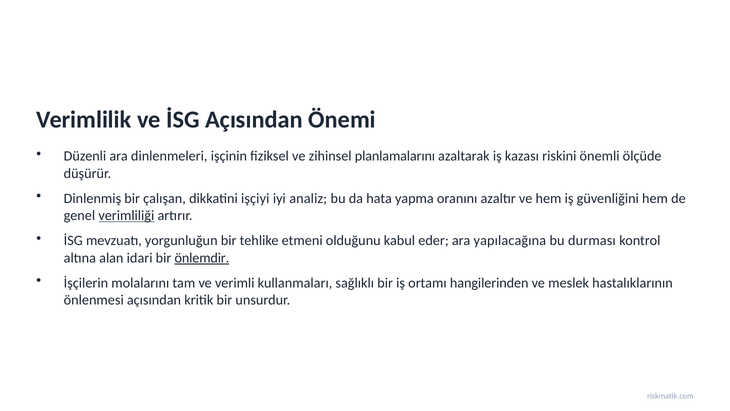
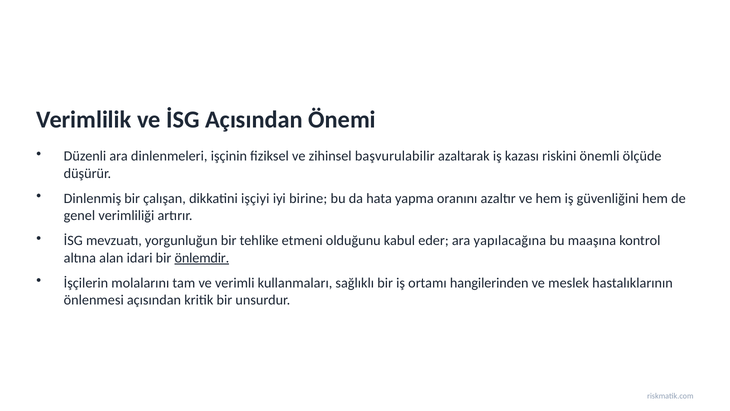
planlamalarını: planlamalarını -> başvurulabilir (395, 156)
analiz: analiz -> birine (308, 198)
verimliliği underline: present -> none (126, 215)
durması: durması -> maaşına (592, 241)
